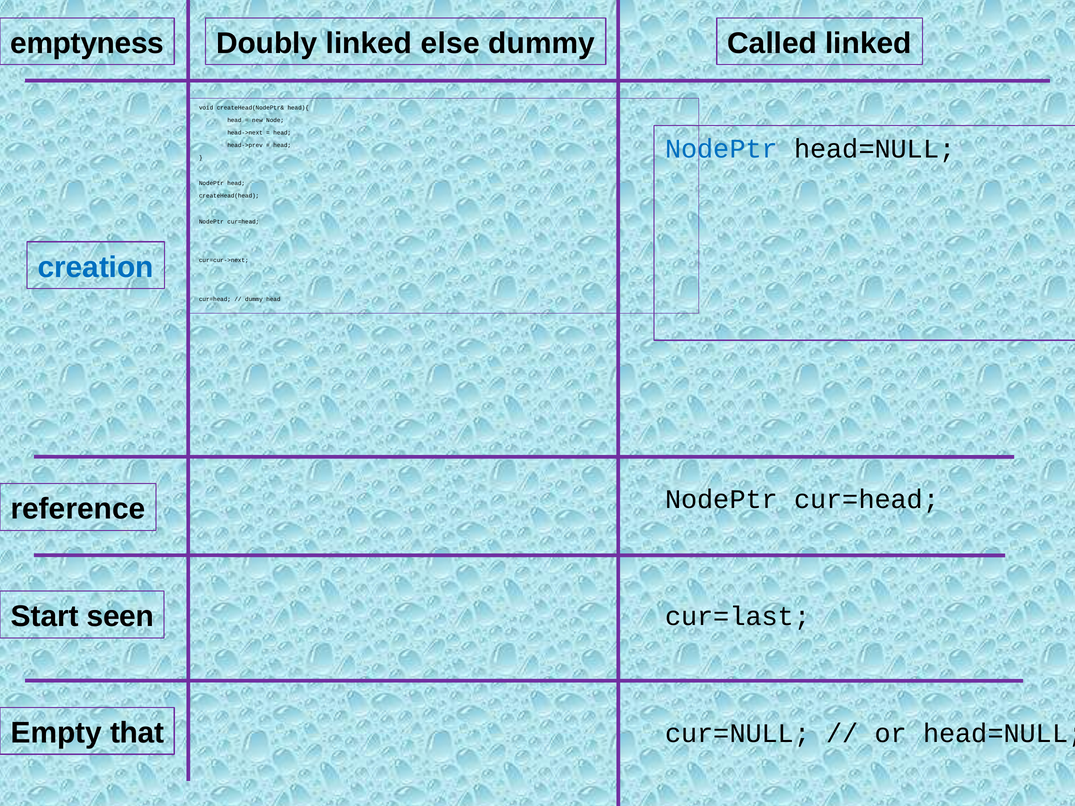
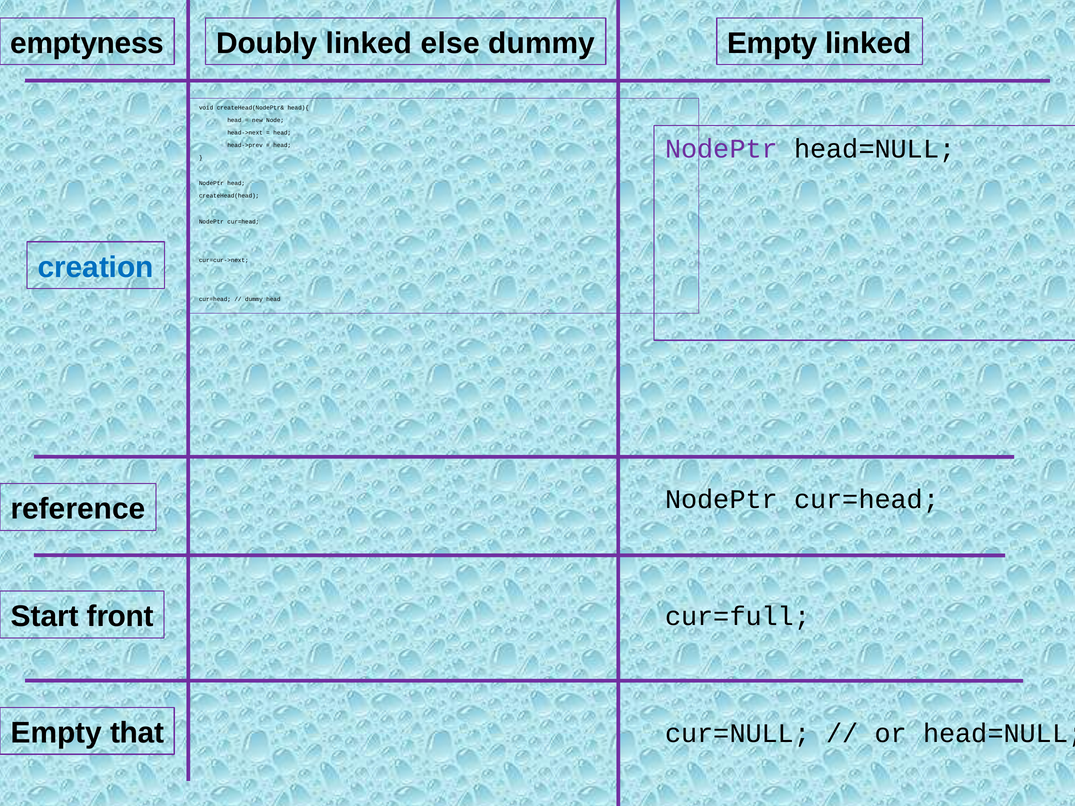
dummy Called: Called -> Empty (772, 43)
NodePtr colour: blue -> purple (721, 149)
seen: seen -> front (120, 617)
cur=last: cur=last -> cur=full (738, 617)
